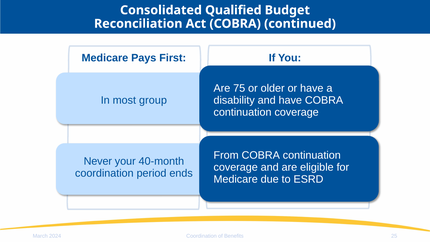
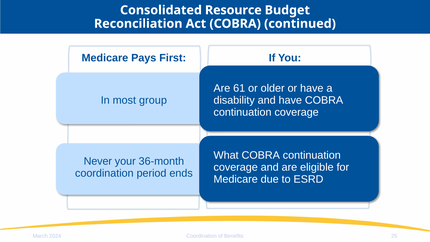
Qualified: Qualified -> Resource (233, 10)
75: 75 -> 61 (239, 88)
From: From -> What (226, 155)
40-month: 40-month -> 36-month (161, 161)
